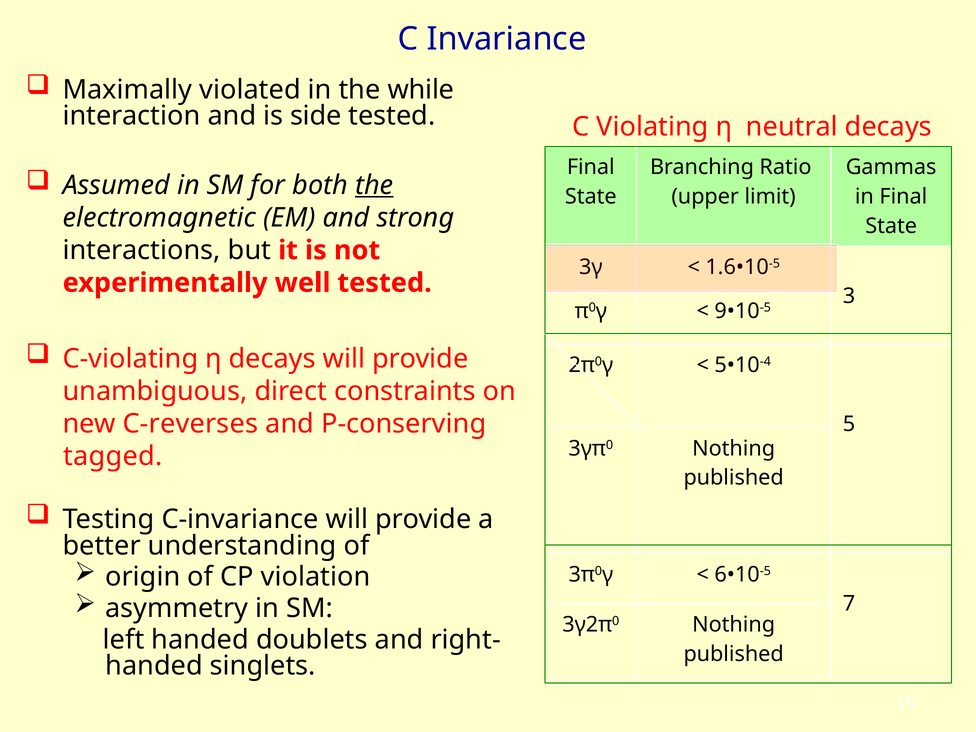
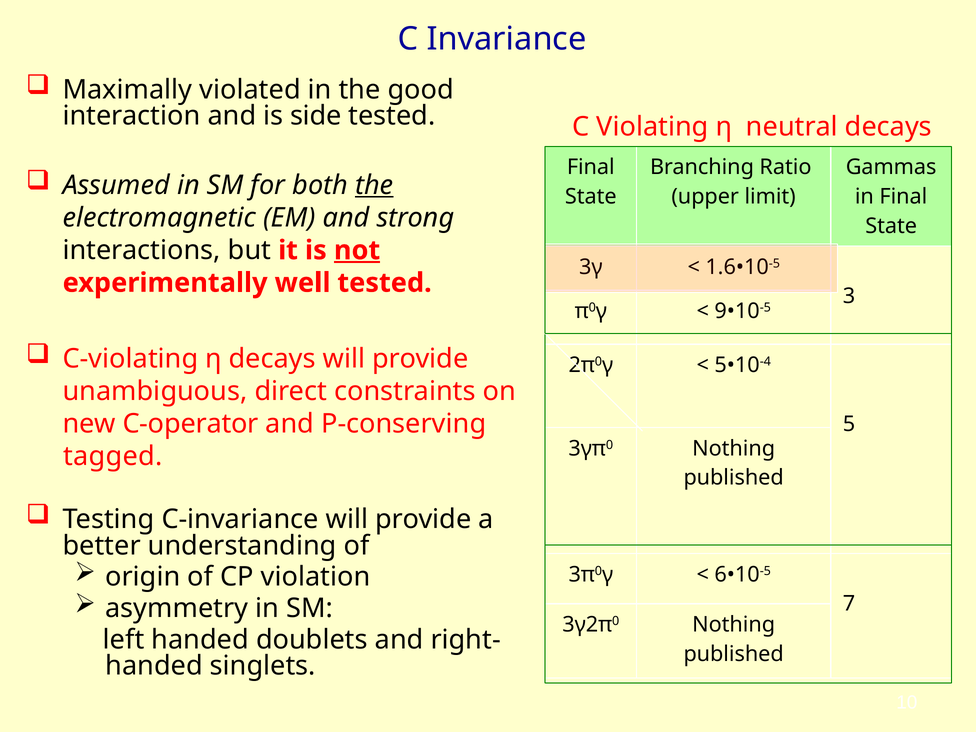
while: while -> good (421, 90)
not underline: none -> present (357, 250)
C-reverses: C-reverses -> C-operator (191, 424)
